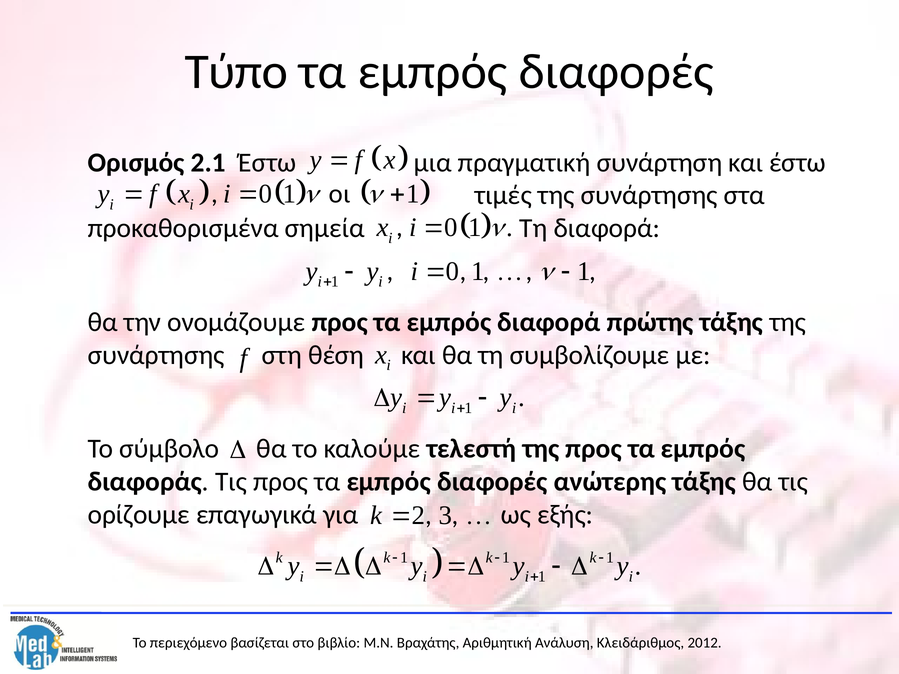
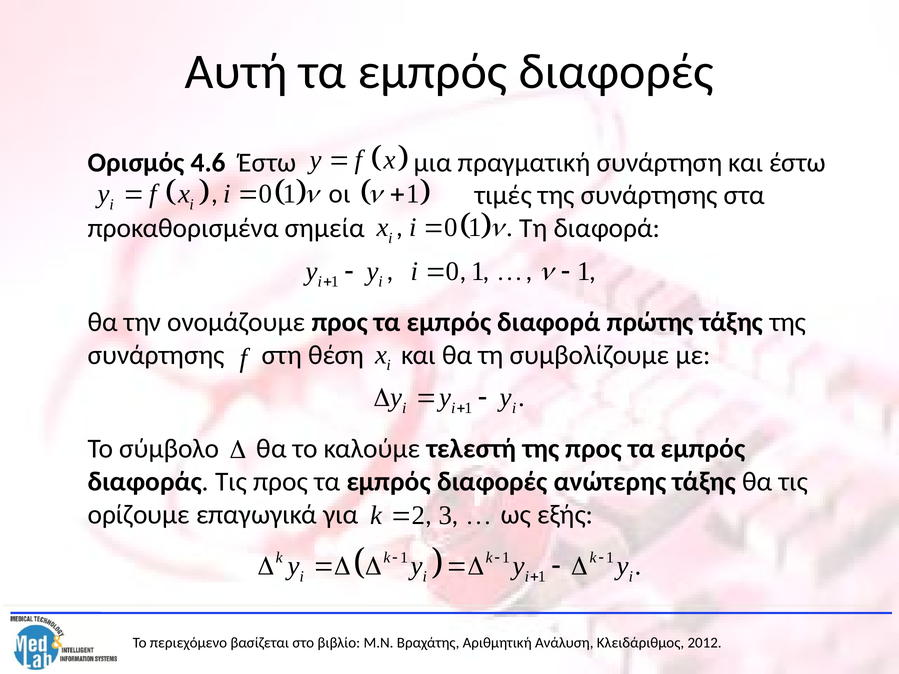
Τύπο: Τύπο -> Αυτή (236, 72)
2.1: 2.1 -> 4.6 (208, 163)
